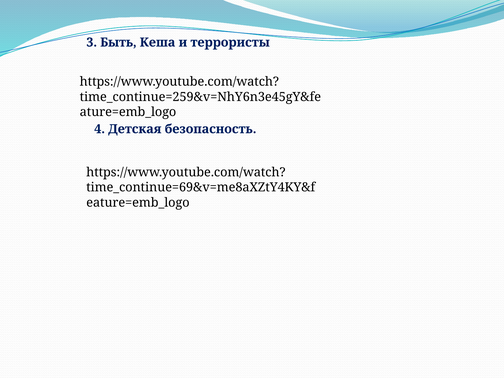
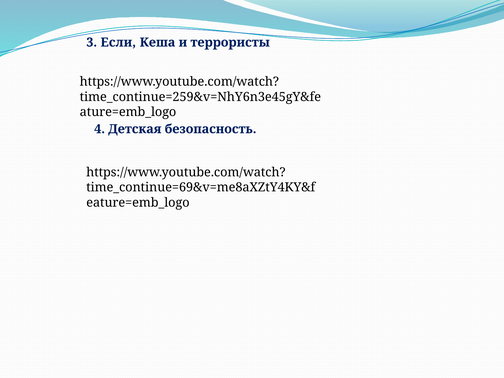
Быть: Быть -> Если (118, 42)
